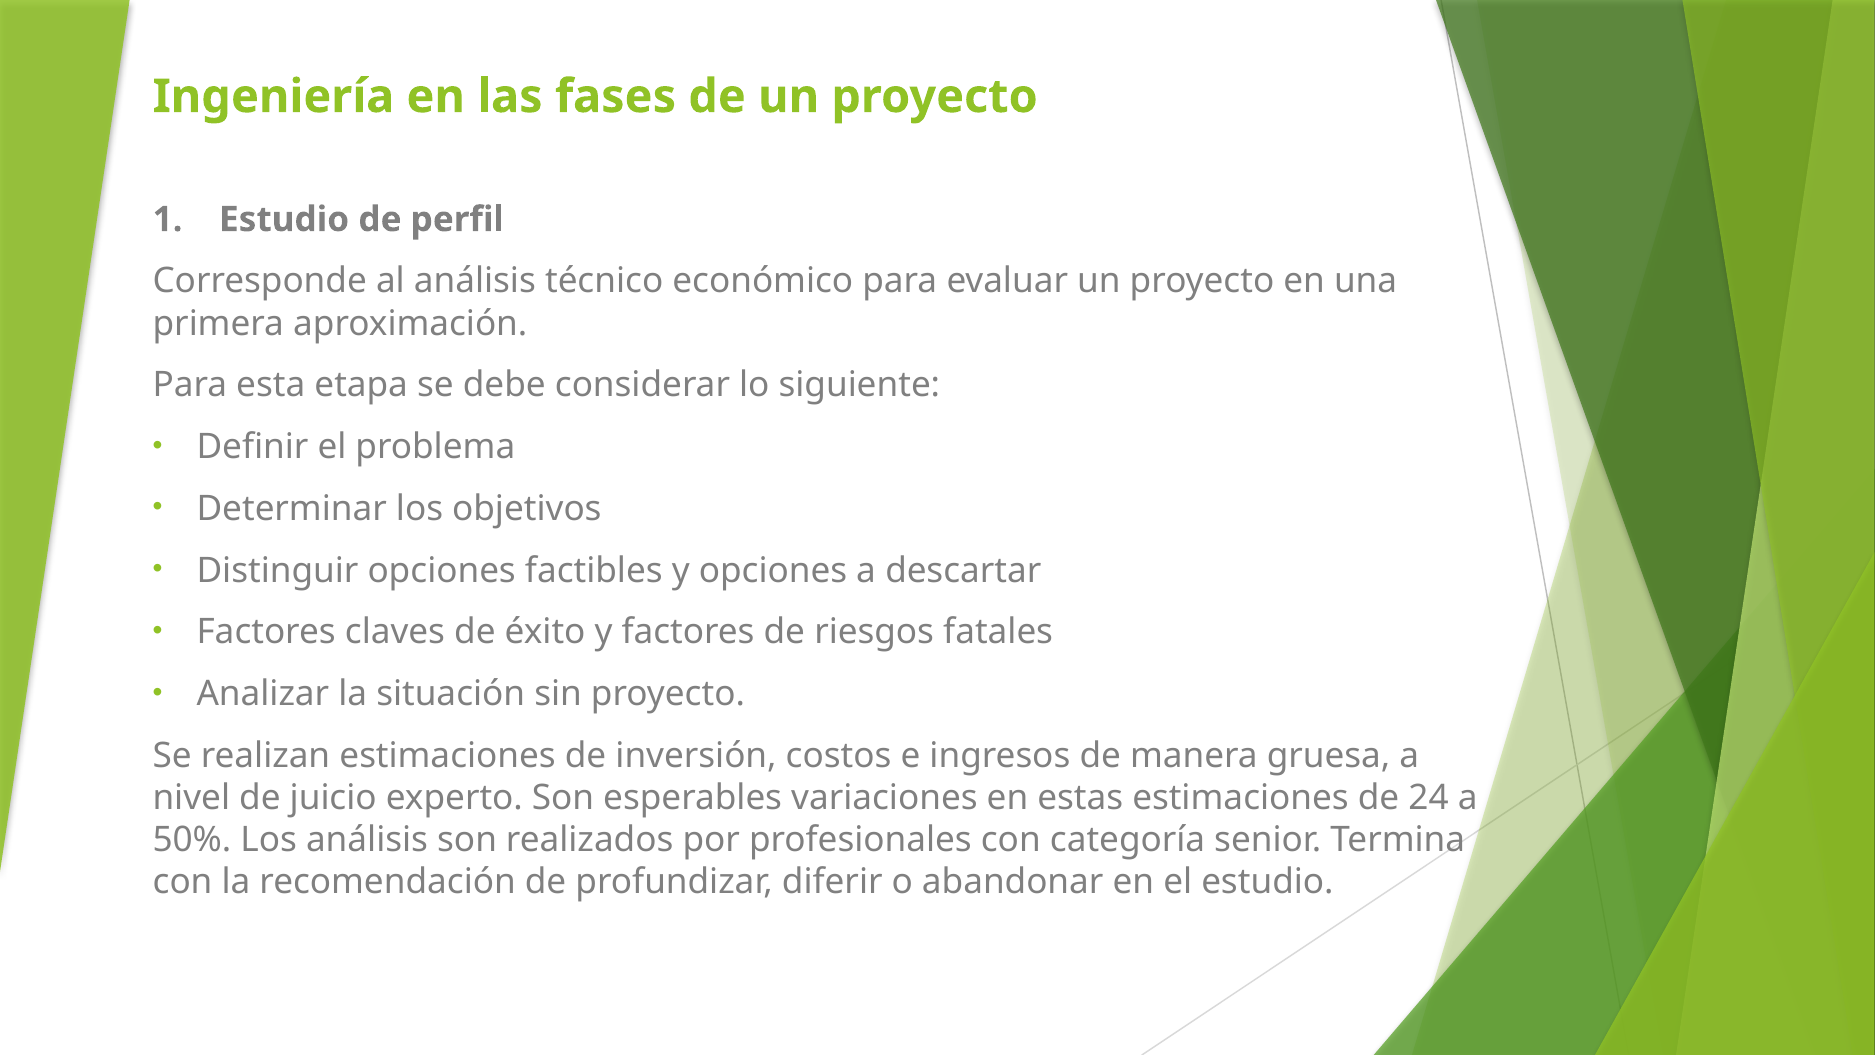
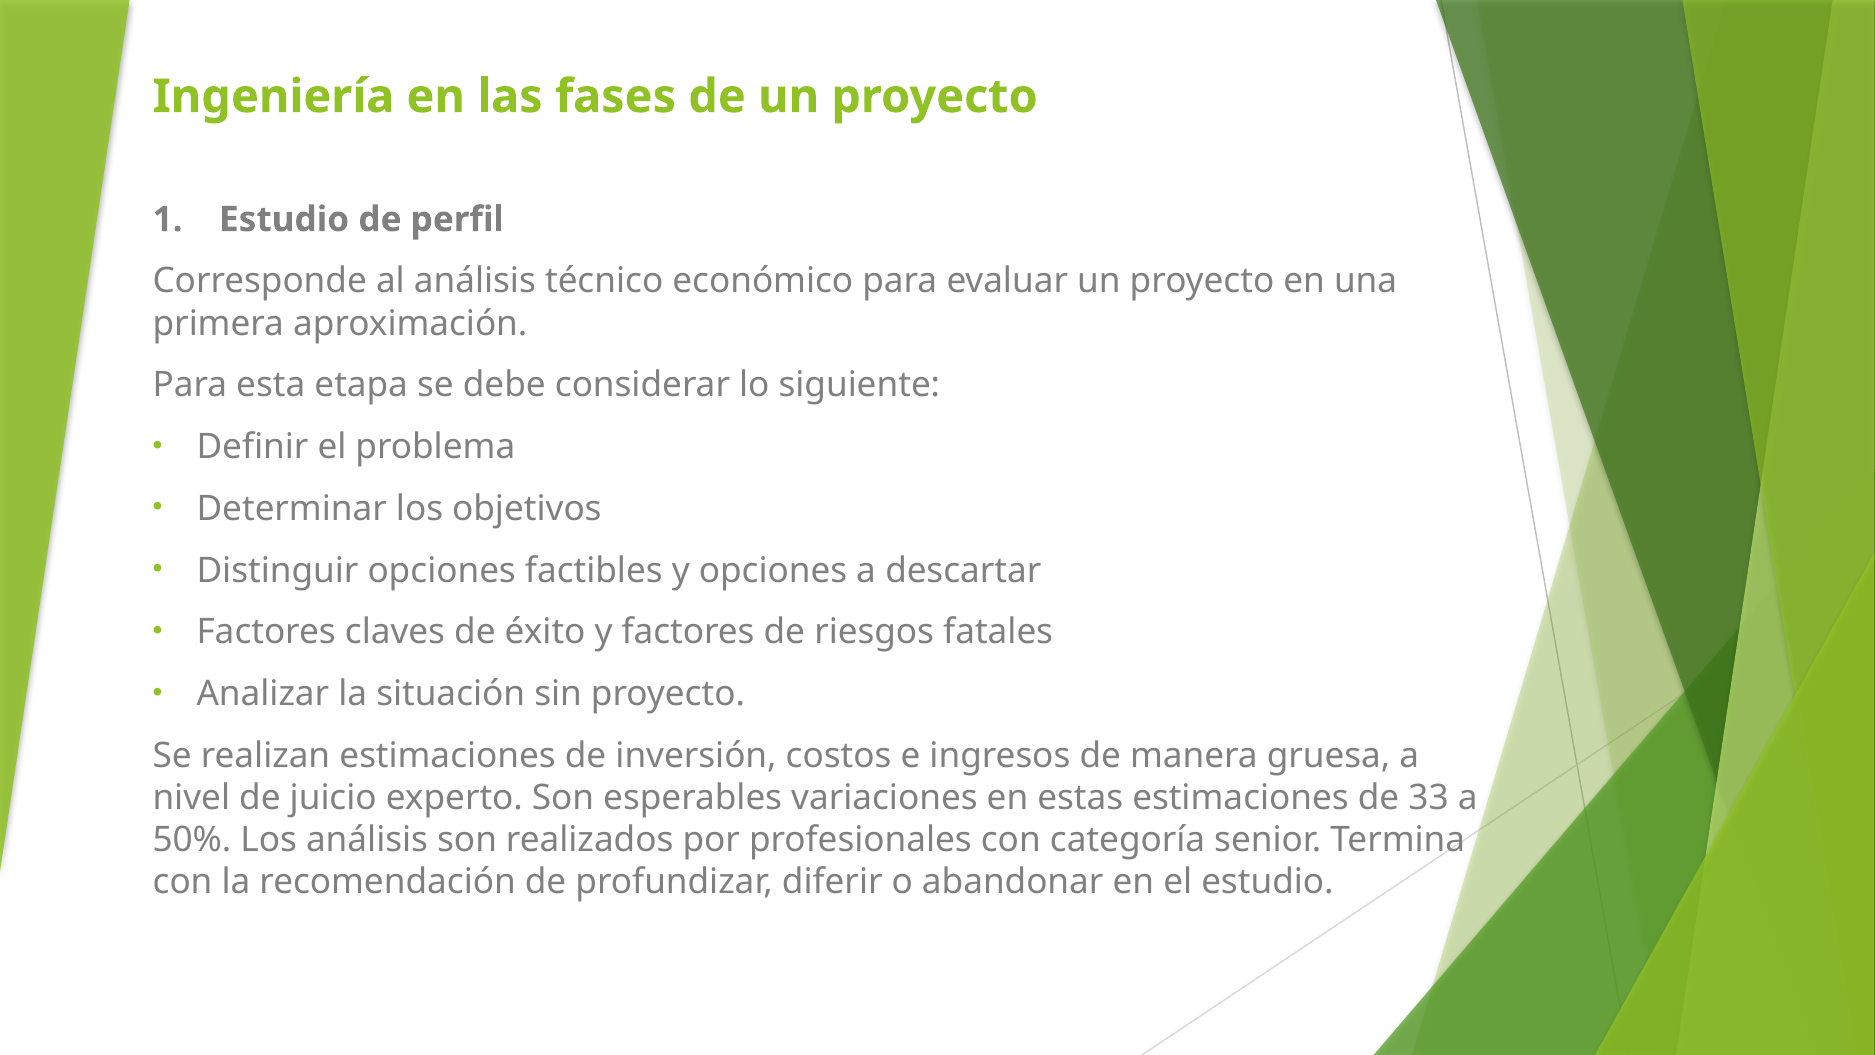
24: 24 -> 33 (1429, 798)
